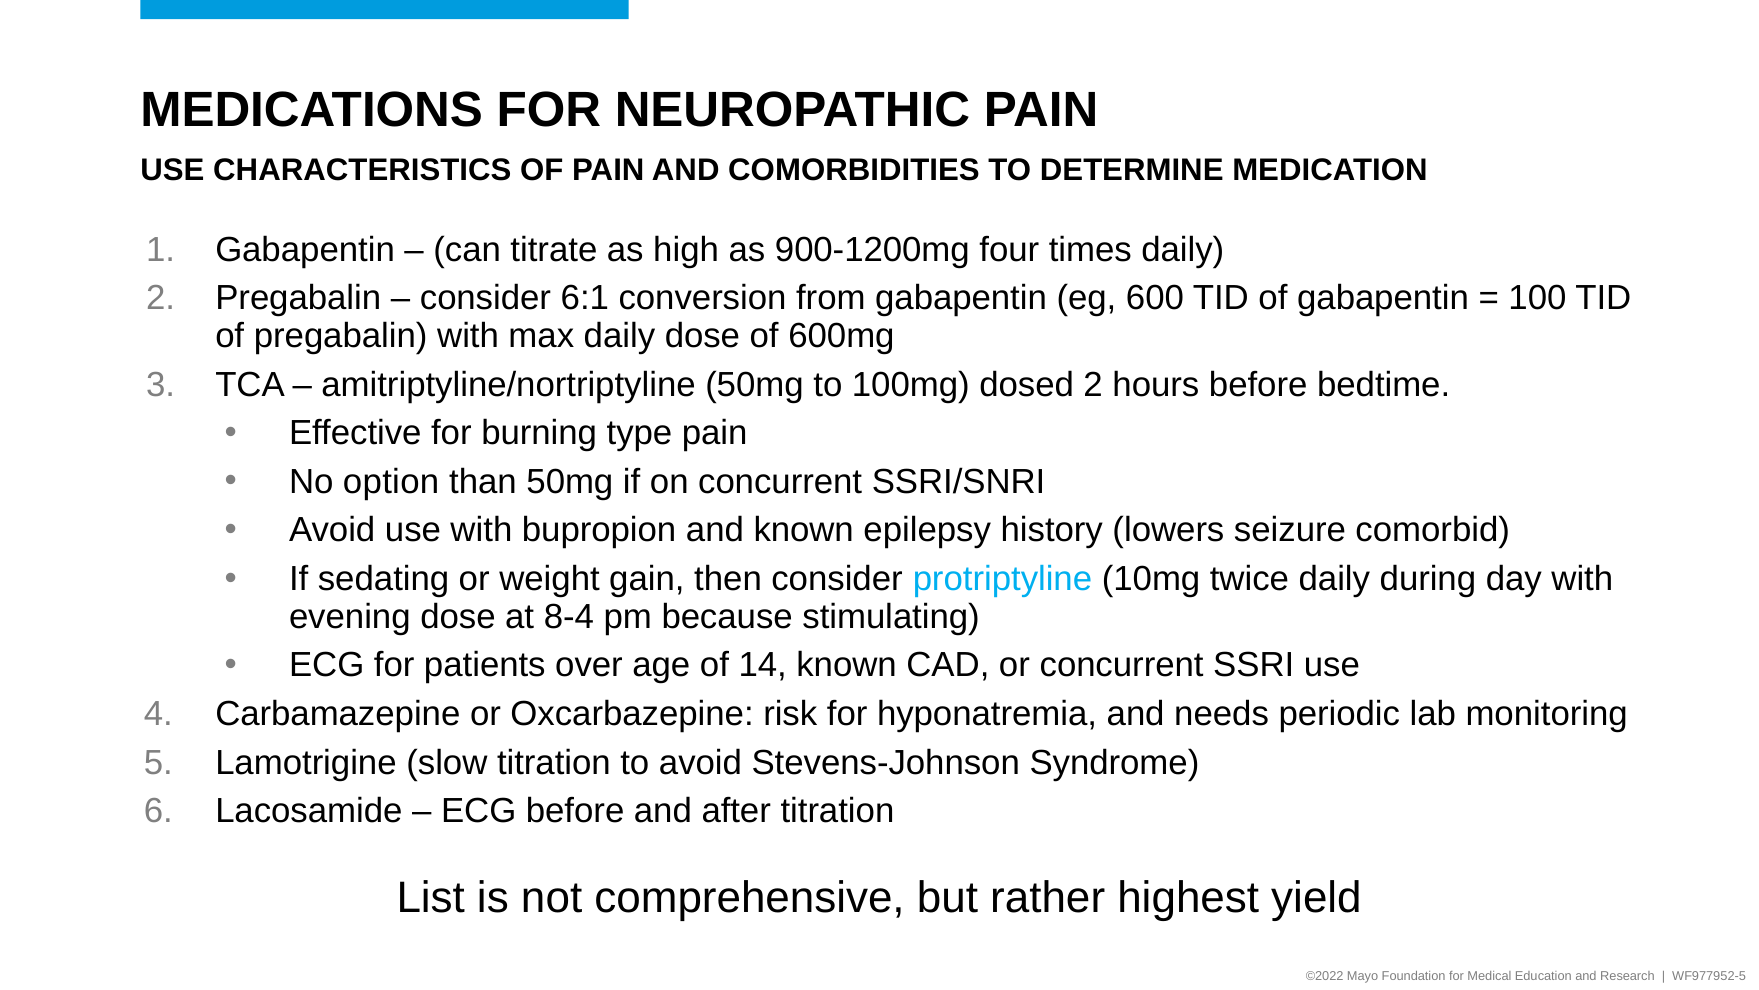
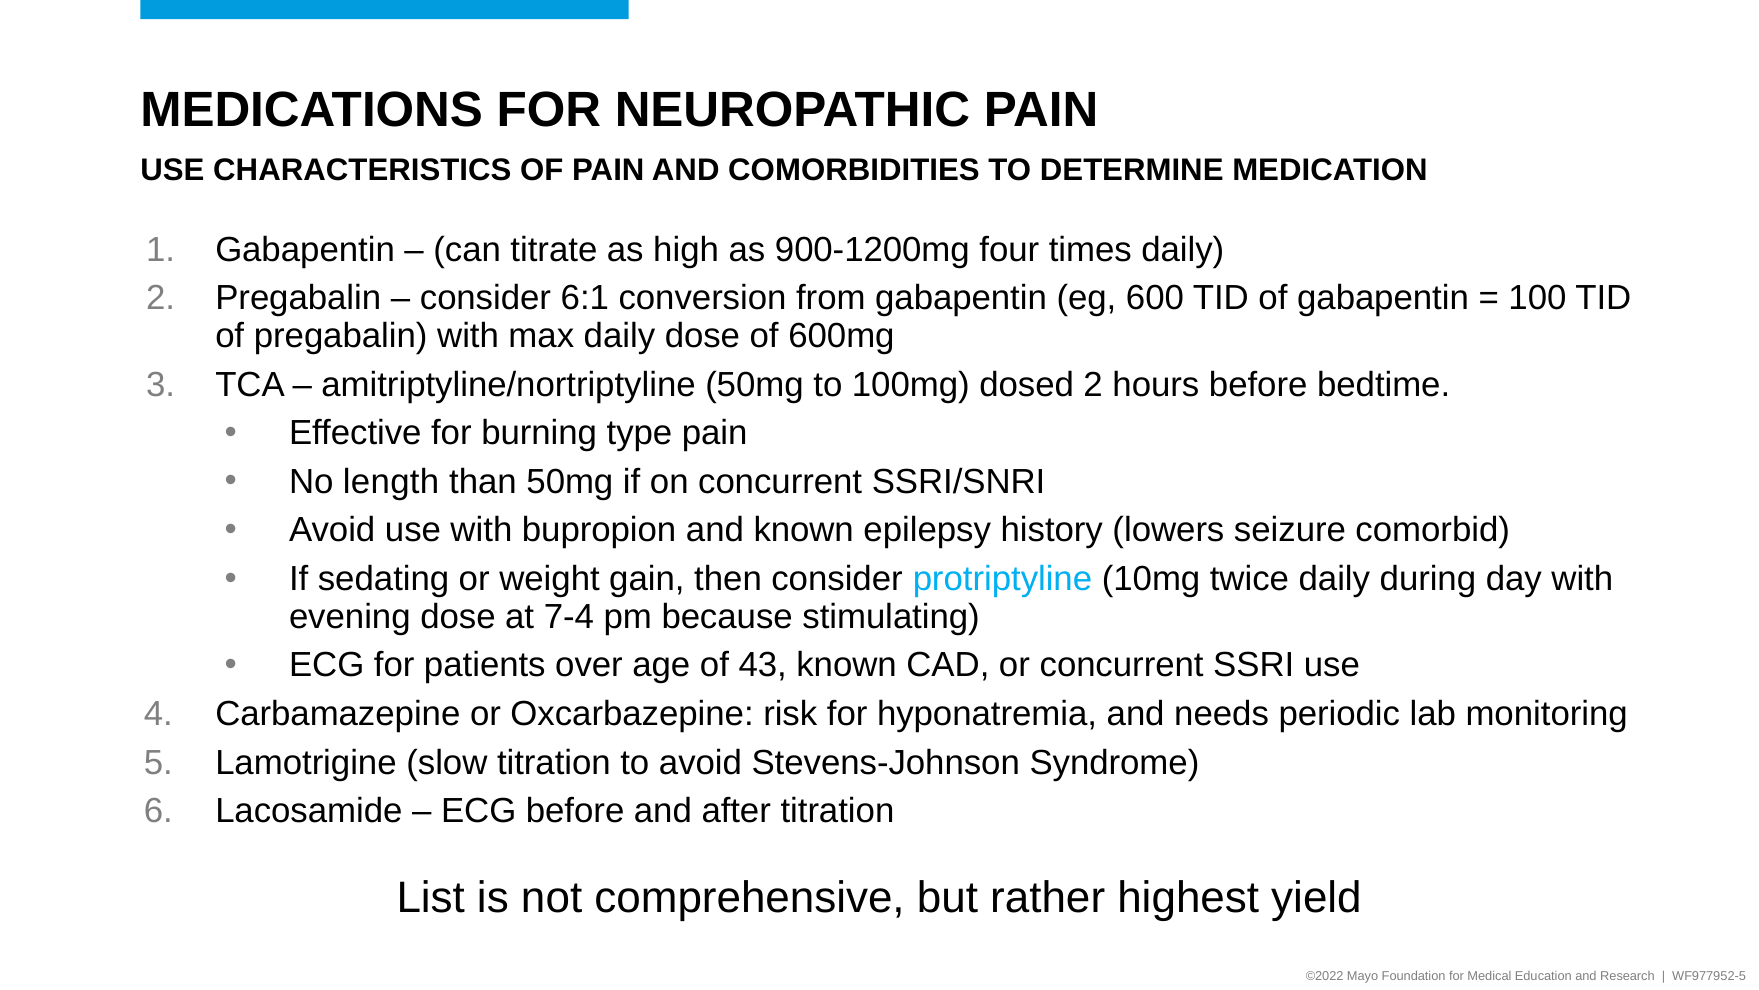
option: option -> length (391, 482)
8-4: 8-4 -> 7-4 (569, 617)
14: 14 -> 43 (763, 665)
